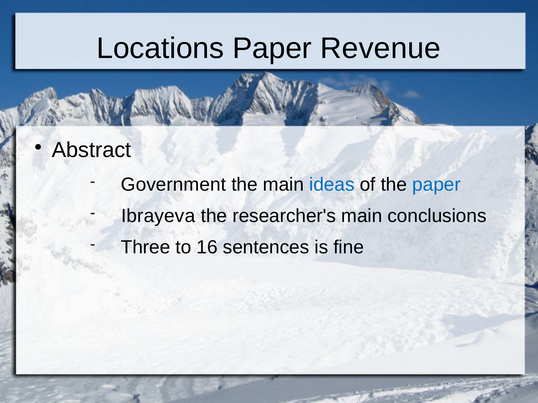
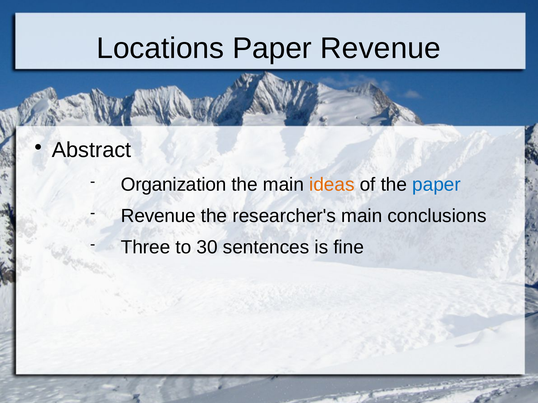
Government: Government -> Organization (174, 185)
ideas colour: blue -> orange (332, 185)
Ibrayeva: Ibrayeva -> Revenue (158, 216)
16: 16 -> 30 (207, 248)
